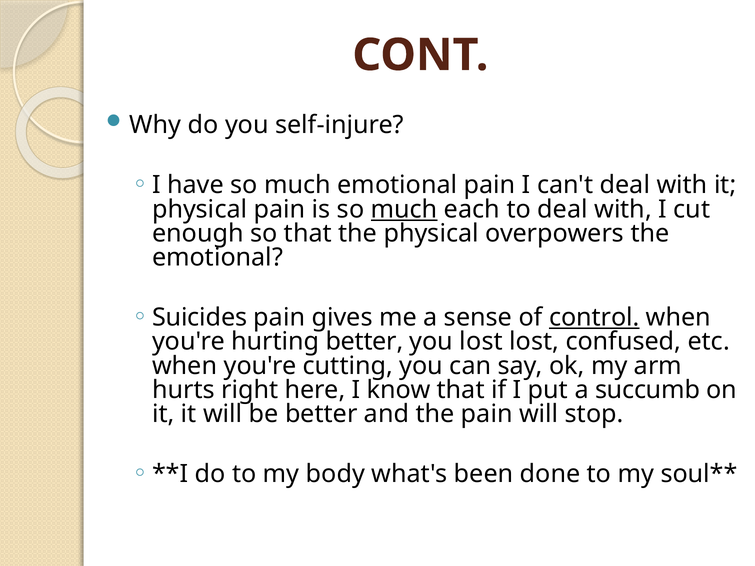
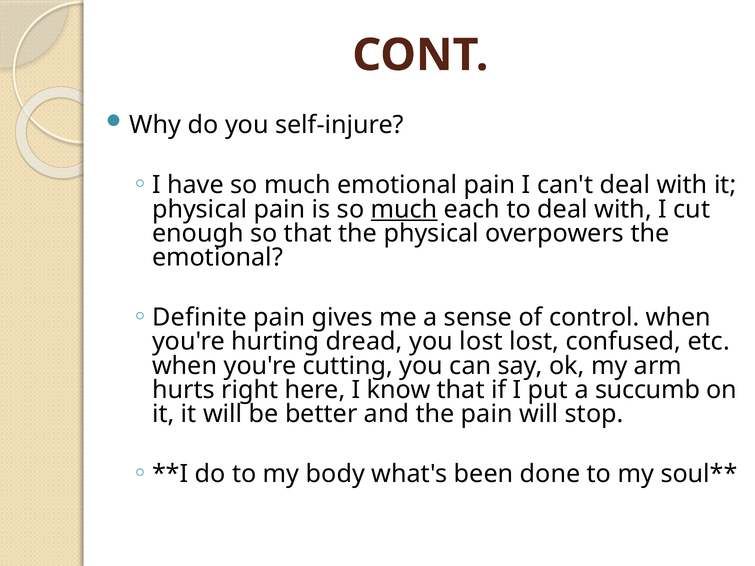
Suicides: Suicides -> Definite (199, 318)
control underline: present -> none (594, 318)
hurting better: better -> dread (364, 342)
